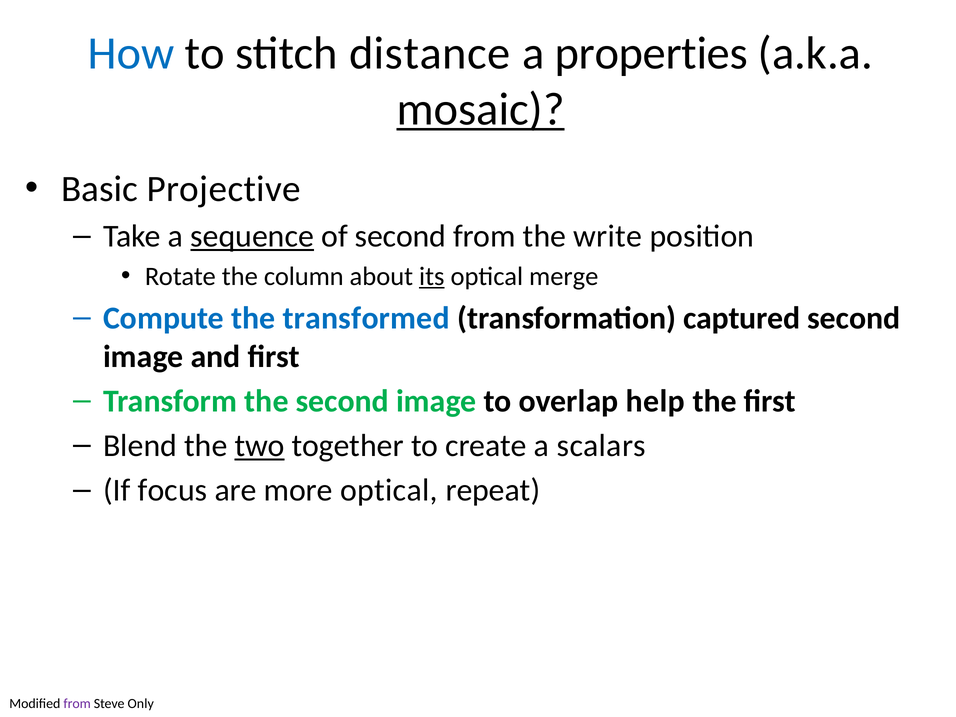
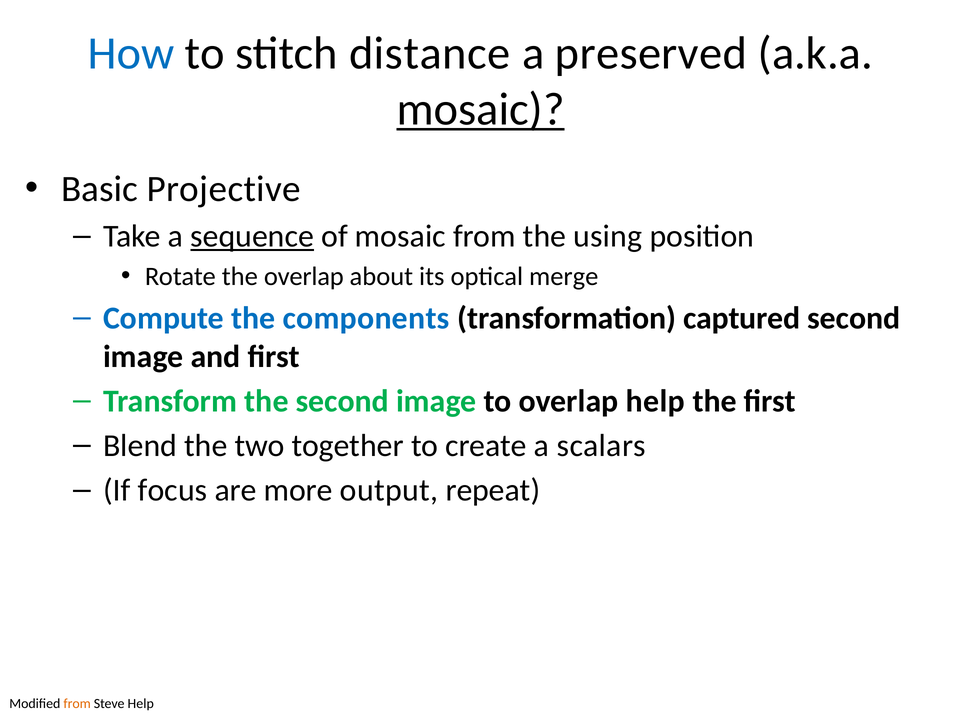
properties: properties -> preserved (651, 53)
of second: second -> mosaic (400, 236)
write: write -> using (608, 236)
the column: column -> overlap (304, 276)
its underline: present -> none (432, 276)
transformed: transformed -> components (366, 318)
two underline: present -> none (260, 446)
more optical: optical -> output (389, 490)
from colour: purple -> orange (77, 704)
Steve Only: Only -> Help (141, 704)
